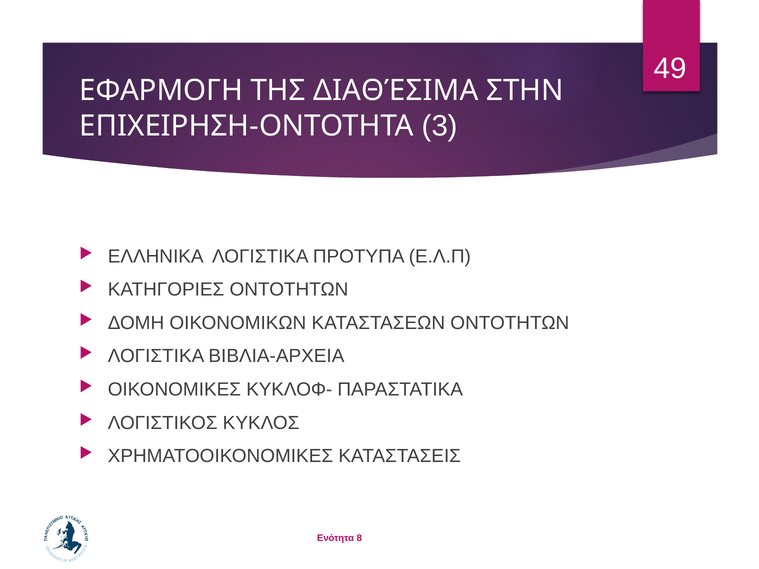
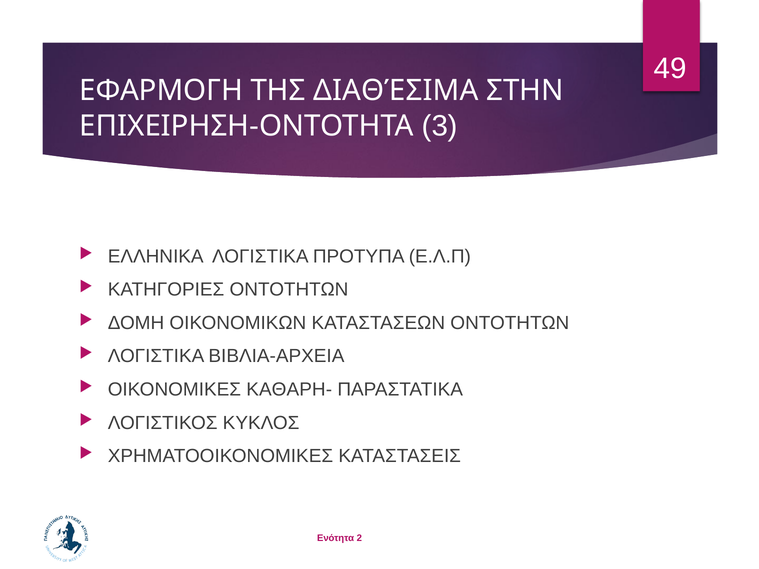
ΚΥΚΛΟΦ-: ΚΥΚΛΟΦ- -> ΚΑΘΑΡΗ- (289, 390)
8: 8 -> 2 (359, 539)
